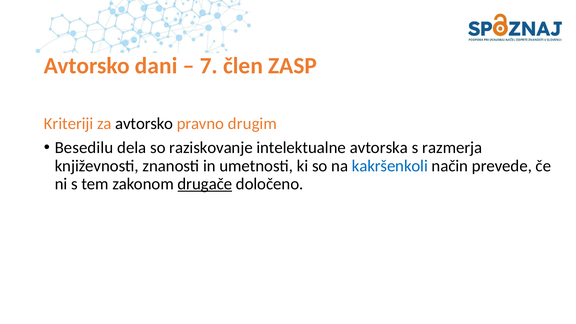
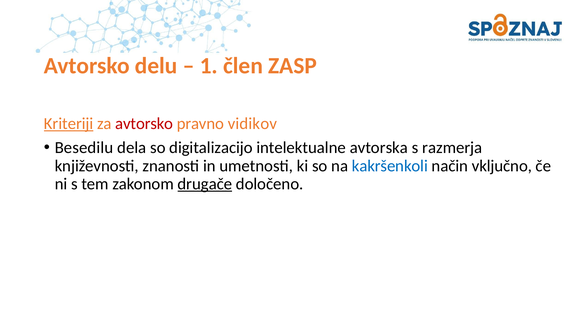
dani: dani -> delu (156, 66)
7: 7 -> 1 (209, 66)
Kriteriji underline: none -> present (69, 124)
avtorsko colour: black -> red (144, 124)
drugim: drugim -> vidikov (252, 124)
raziskovanje: raziskovanje -> digitalizacijo (211, 148)
prevede: prevede -> vključno (502, 166)
